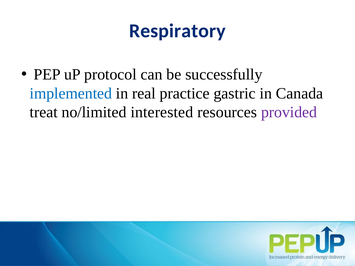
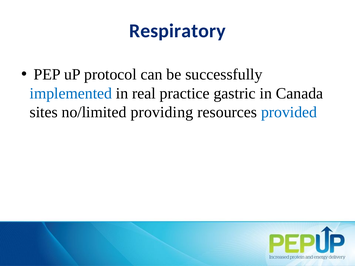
treat: treat -> sites (44, 112)
interested: interested -> providing (162, 112)
provided colour: purple -> blue (289, 112)
